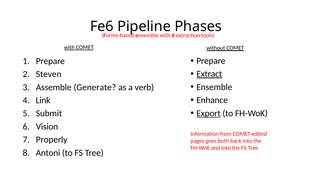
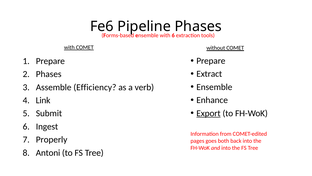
Extract underline: present -> none (209, 74)
Steven: Steven -> Phases (49, 74)
Generate: Generate -> Efficiency (95, 87)
Vision: Vision -> Ingest (47, 126)
